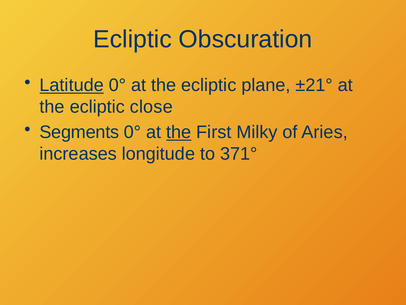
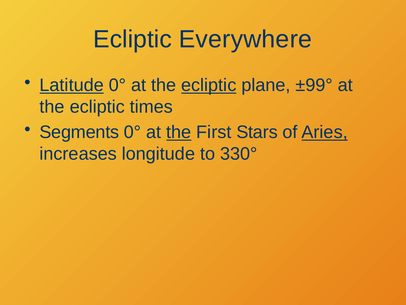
Obscuration: Obscuration -> Everywhere (245, 39)
ecliptic underline: none -> present (209, 85)
±21°: ±21° -> ±99° (314, 85)
close: close -> times (151, 107)
Milky: Milky -> Stars (257, 132)
Aries underline: none -> present (325, 132)
371°: 371° -> 330° (239, 154)
